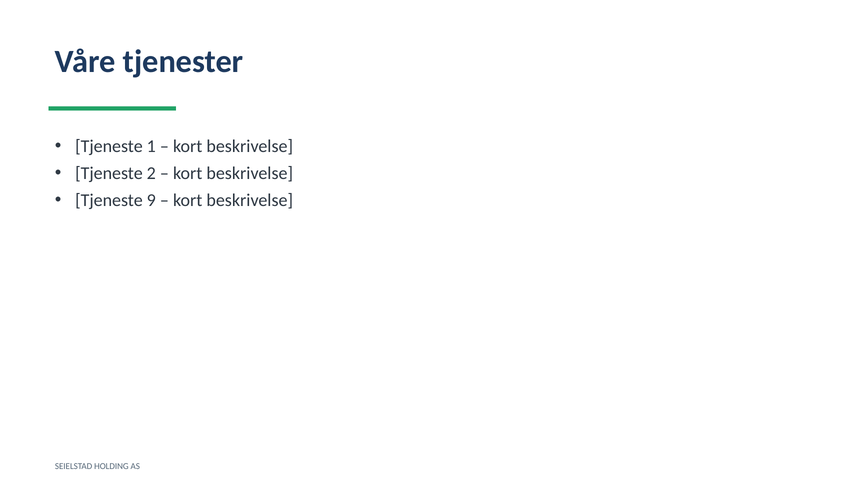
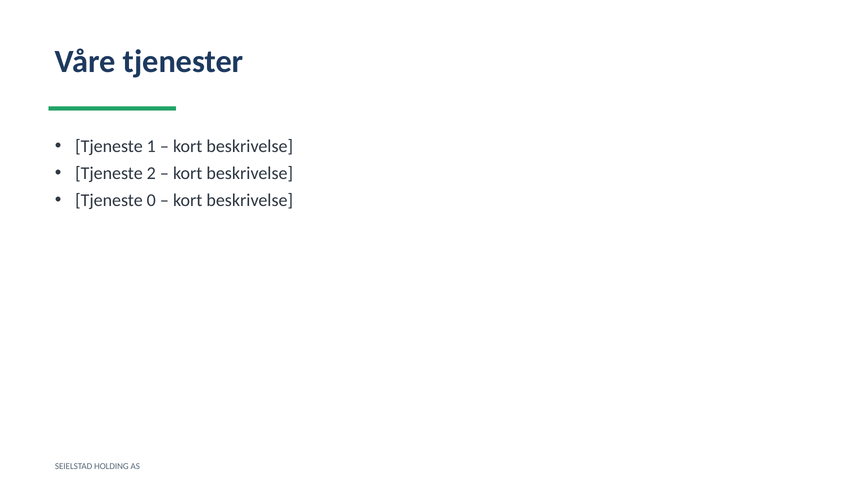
9: 9 -> 0 (151, 200)
